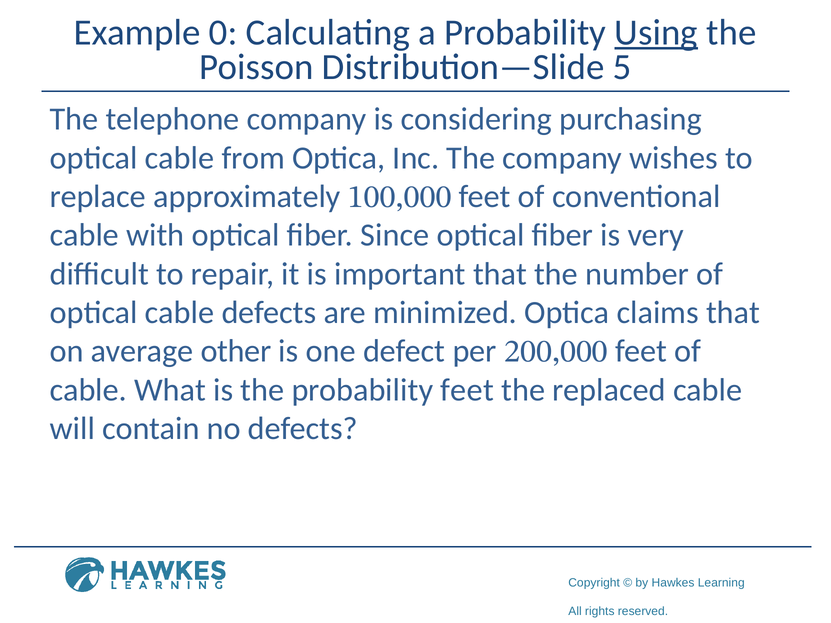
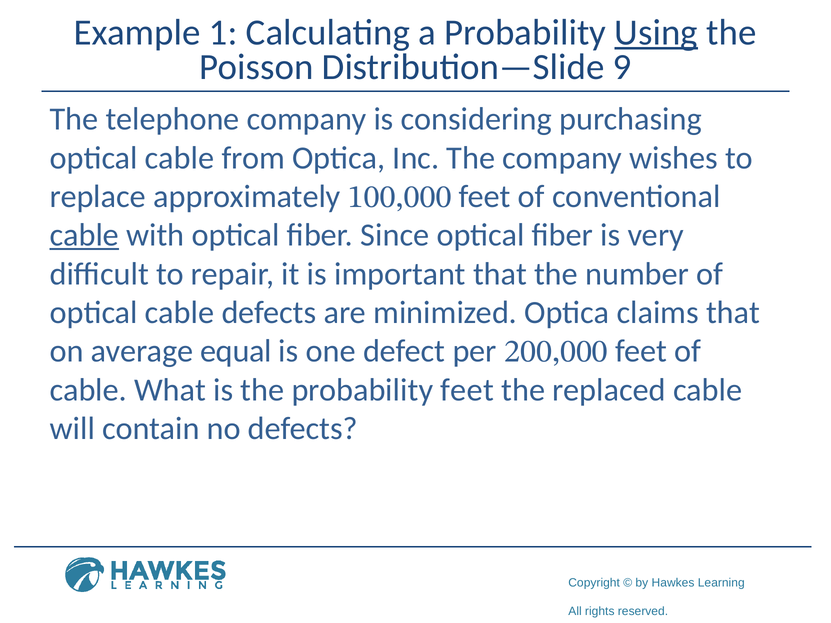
0: 0 -> 1 (223, 32)
5: 5 -> 9 (622, 67)
cable underline: none -> present (84, 235)
other: other -> equal (236, 351)
